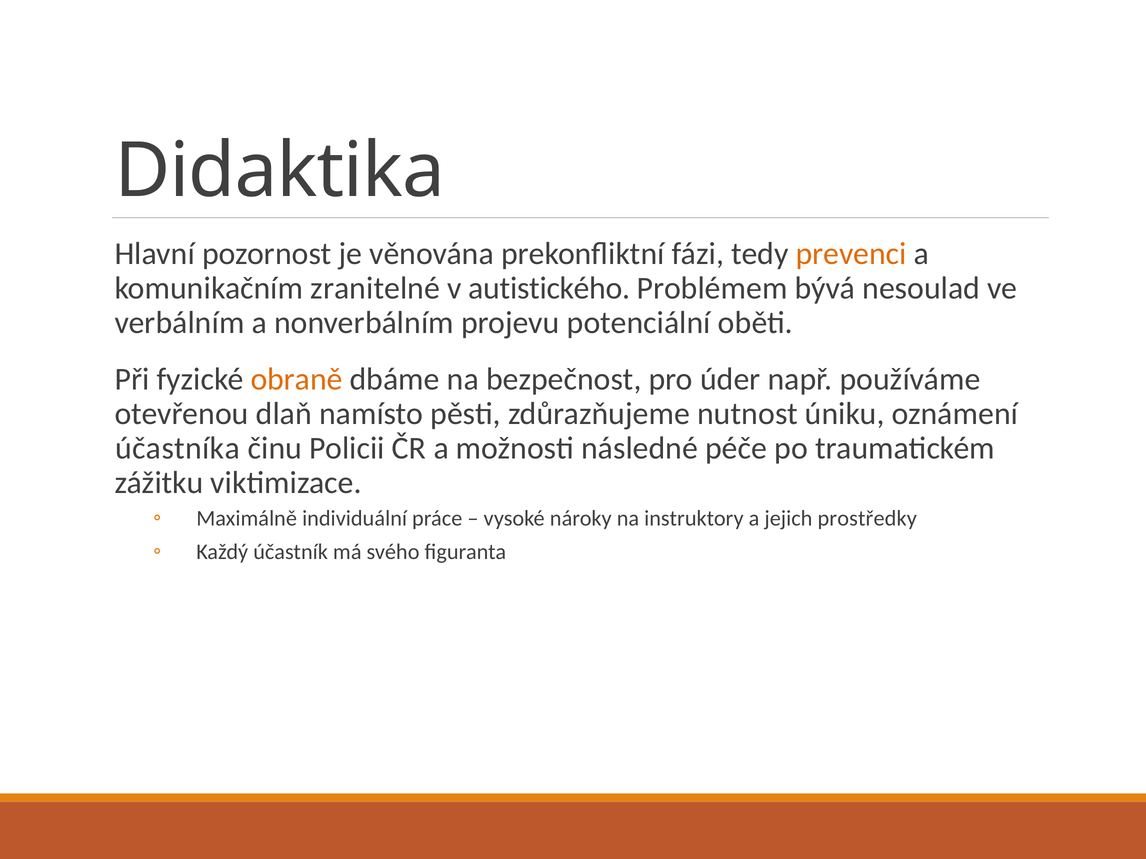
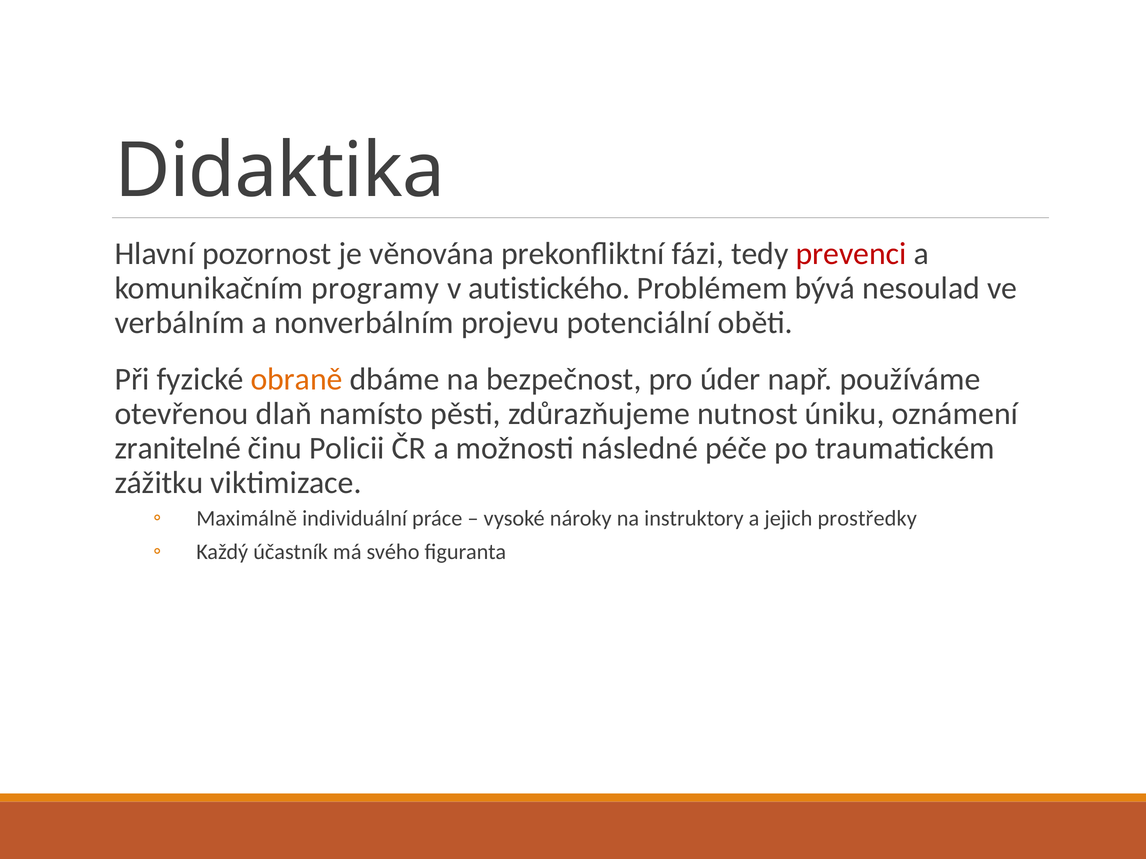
prevenci colour: orange -> red (851, 254)
zranitelné: zranitelné -> programy (375, 289)
účastníka: účastníka -> zranitelné (178, 449)
